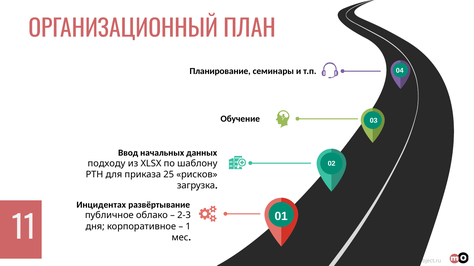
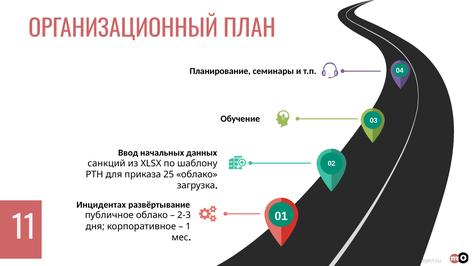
подходу: подходу -> санкций (106, 164)
25 рисков: рисков -> облако (197, 175)
